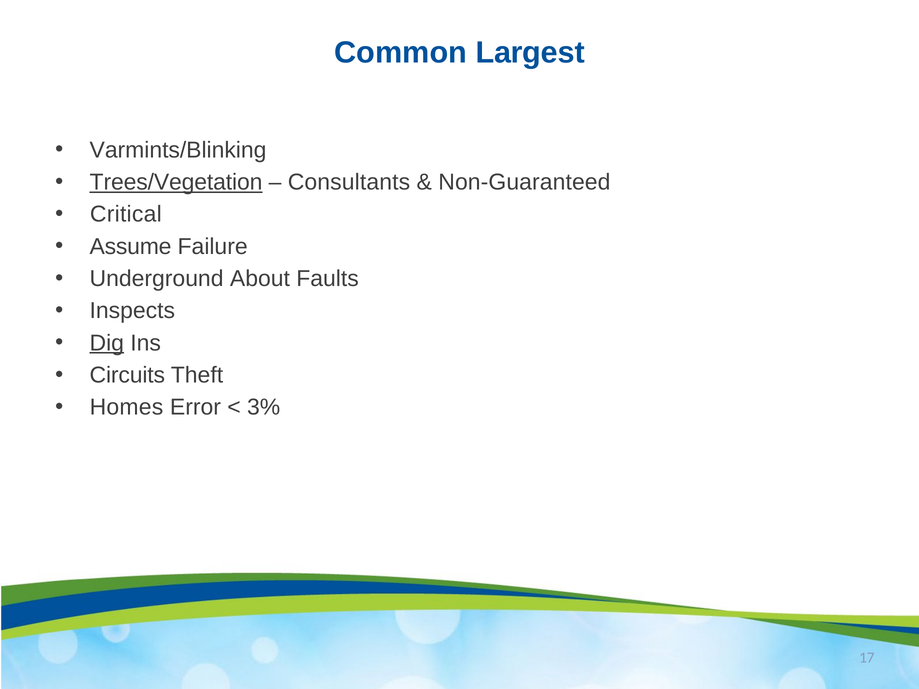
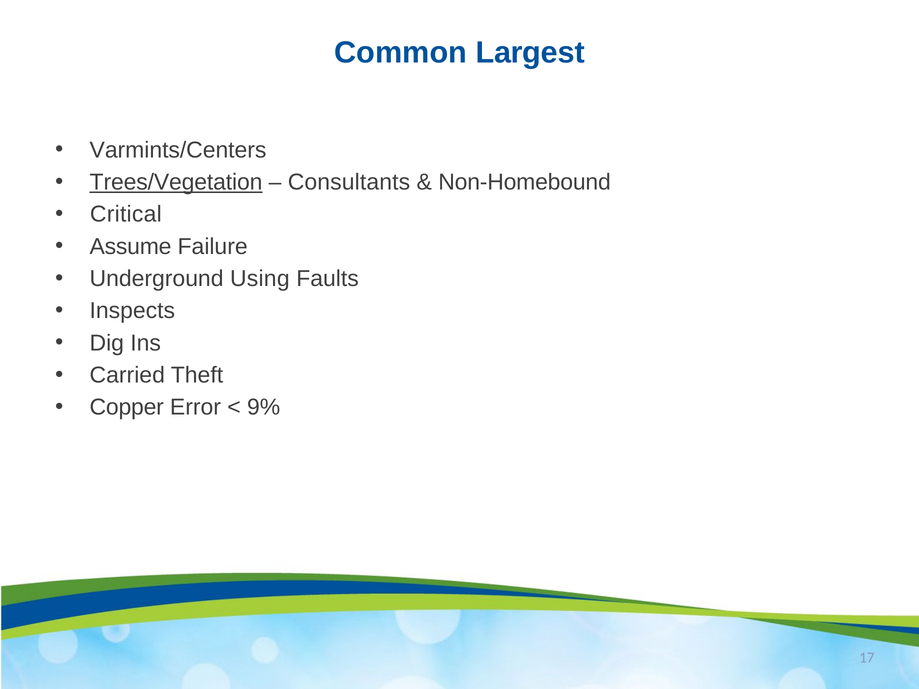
Varmints/Blinking: Varmints/Blinking -> Varmints/Centers (178, 150)
Non-Guaranteed: Non-Guaranteed -> Non-Homebound (525, 182)
About: About -> Using (260, 279)
Dig underline: present -> none (107, 343)
Circuits: Circuits -> Carried (127, 375)
Homes: Homes -> Copper (127, 407)
3%: 3% -> 9% (264, 407)
